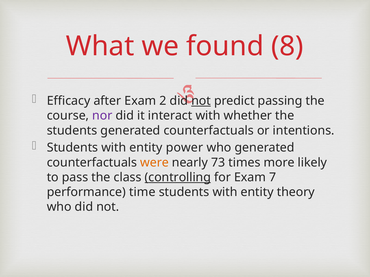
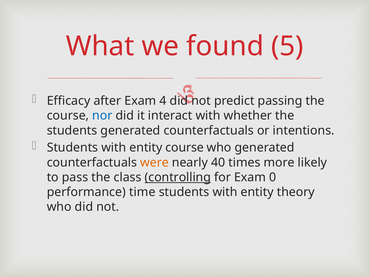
8: 8 -> 5 (287, 46)
2: 2 -> 4 (163, 101)
not underline: present -> none (201, 101)
nor colour: purple -> blue (102, 116)
entity power: power -> course (185, 148)
73: 73 -> 40 (218, 163)
7: 7 -> 0 (273, 178)
